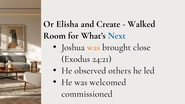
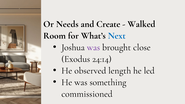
Elisha: Elisha -> Needs (67, 24)
was colour: orange -> purple (93, 47)
24:21: 24:21 -> 24:14 (102, 59)
others: others -> length (120, 71)
welcomed: welcomed -> something (108, 82)
